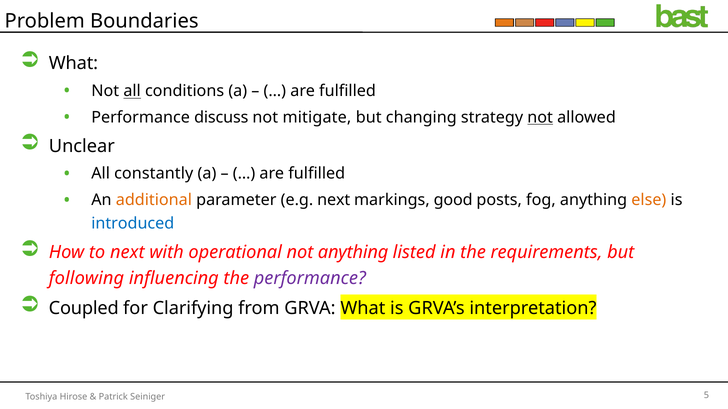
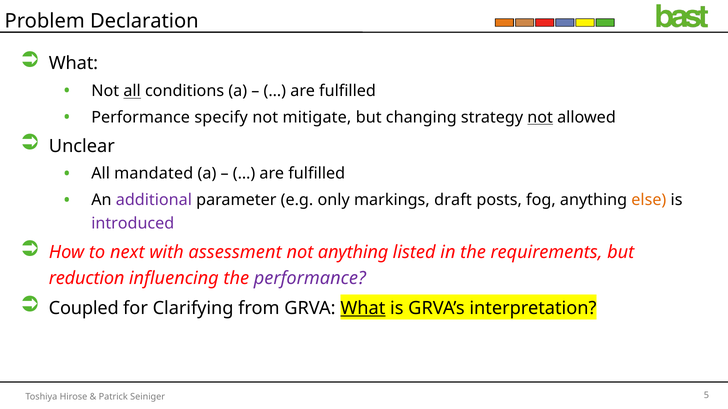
Boundaries: Boundaries -> Declaration (144, 21)
discuss: discuss -> specify (221, 117)
constantly: constantly -> mandated (154, 174)
additional colour: orange -> purple (154, 200)
e.g next: next -> only (334, 200)
good: good -> draft (453, 200)
introduced colour: blue -> purple (133, 224)
operational: operational -> assessment (235, 252)
following: following -> reduction (87, 279)
What underline: none -> present (363, 308)
